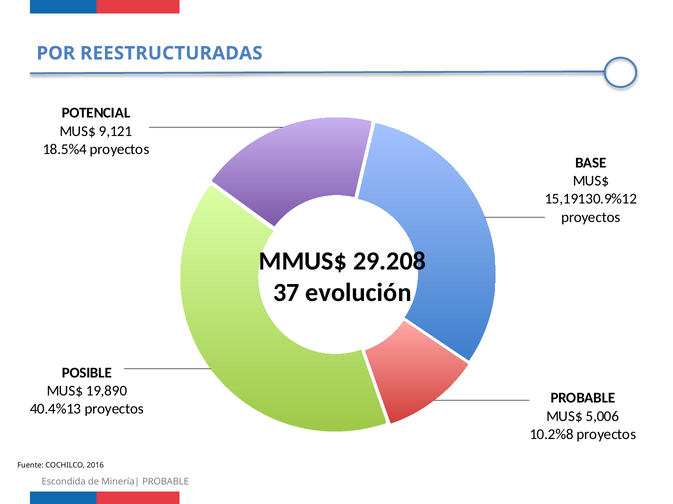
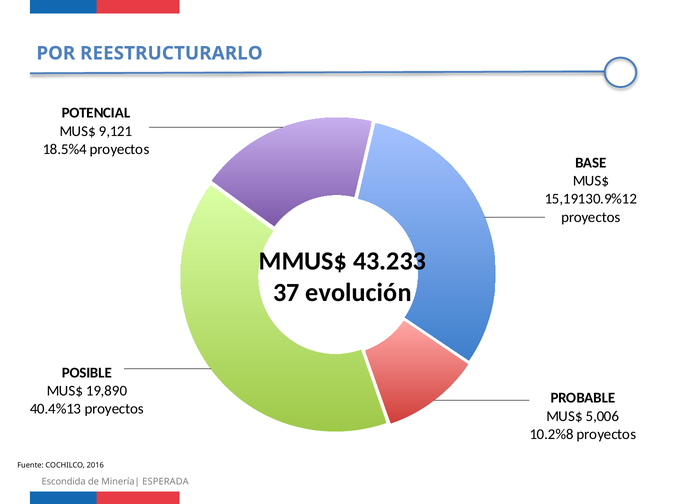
REESTRUCTURADAS: REESTRUCTURADAS -> REESTRUCTURARLO (171, 53)
29.208: 29.208 -> 43.233 (390, 261)
PROBABLE: PROBABLE -> ESPERADA (165, 482)
